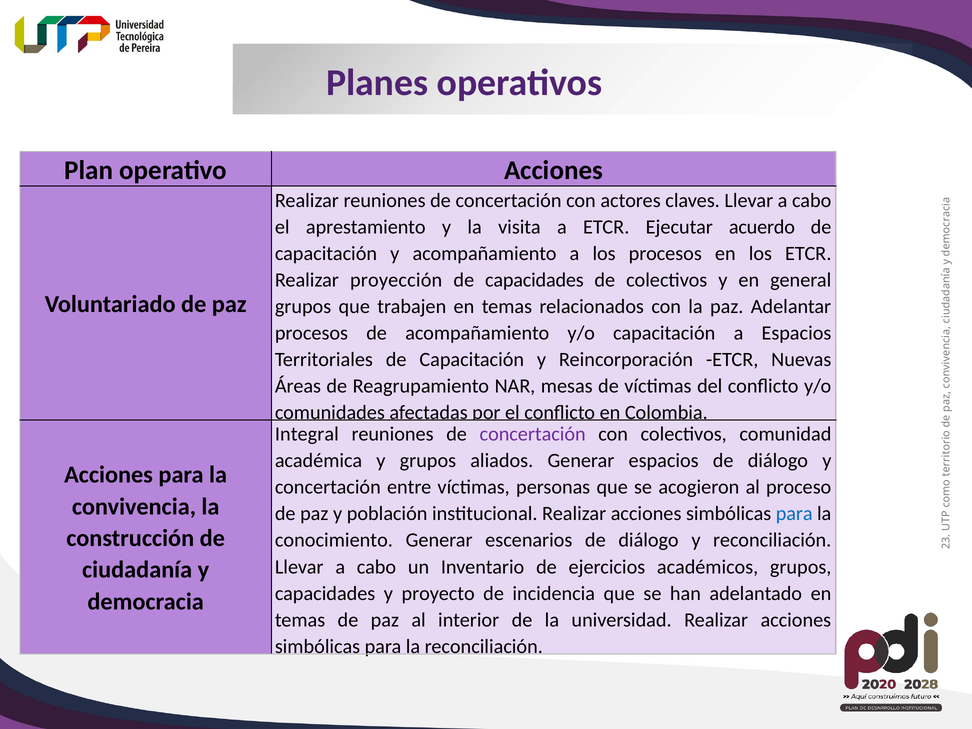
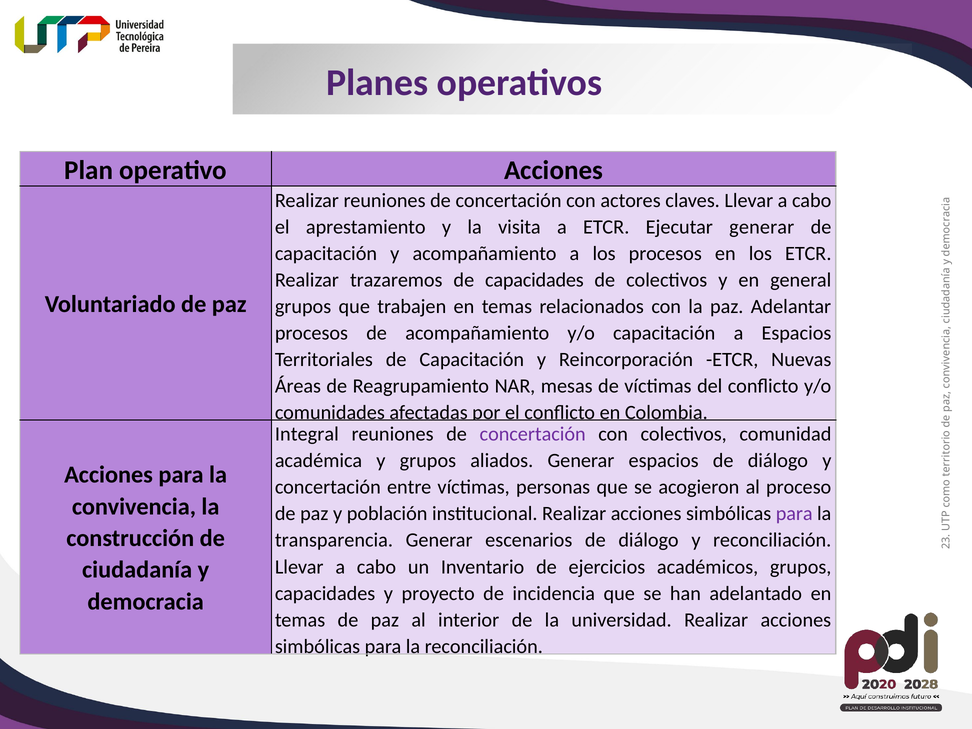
Ejecutar acuerdo: acuerdo -> generar (762, 227)
proyección: proyección -> trazaremos (396, 280)
para colour: blue -> purple (794, 514)
conocimiento: conocimiento -> transparencia (334, 540)
